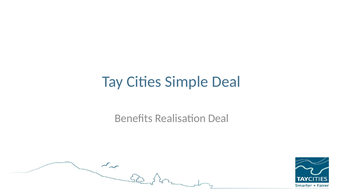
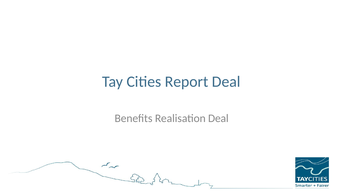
Simple: Simple -> Report (187, 82)
